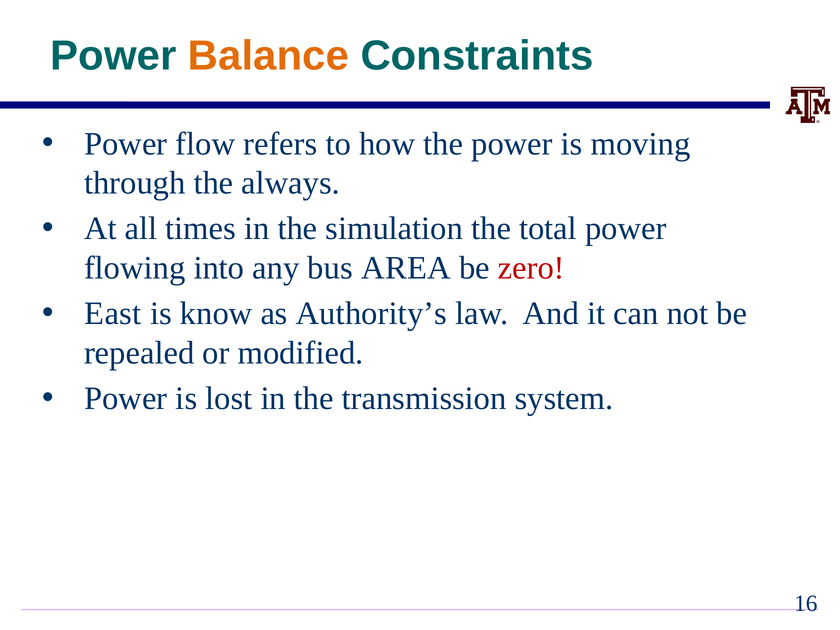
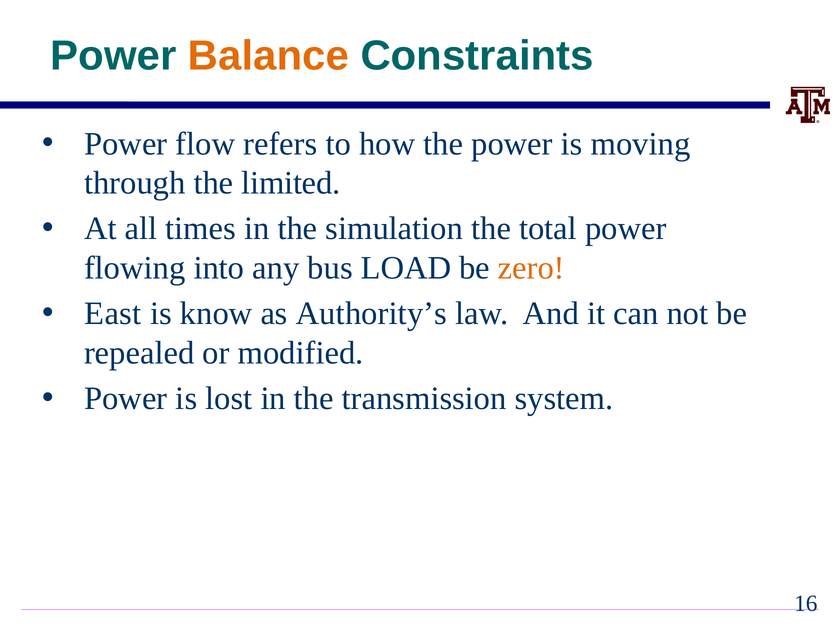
always: always -> limited (291, 183)
AREA: AREA -> LOAD (406, 268)
zero colour: red -> orange (531, 268)
